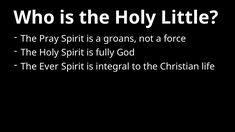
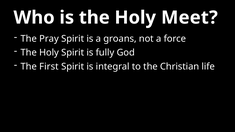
Little: Little -> Meet (189, 18)
Ever: Ever -> First (49, 67)
